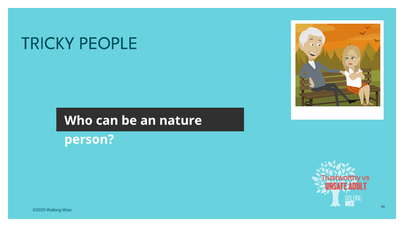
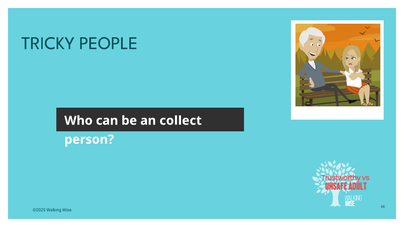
nature: nature -> collect (181, 121)
